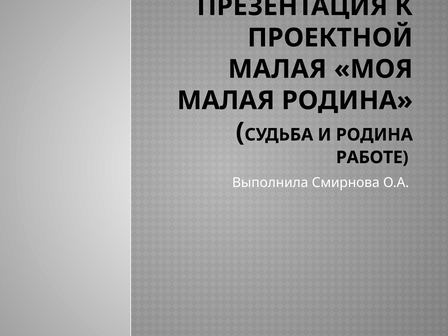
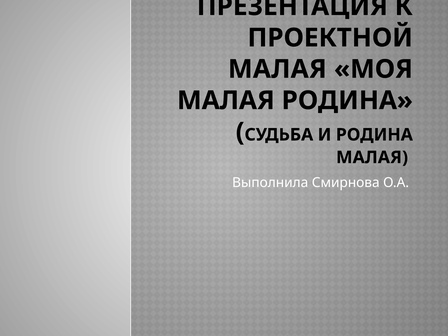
РАБОТЕ: РАБОТЕ -> МАЛАЯ (372, 157)
